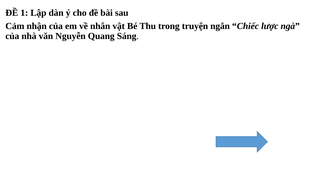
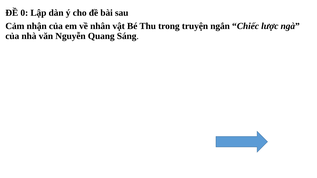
1: 1 -> 0 (24, 13)
